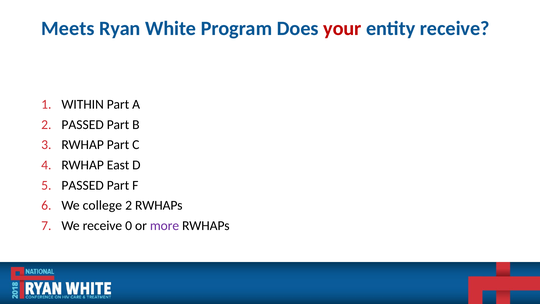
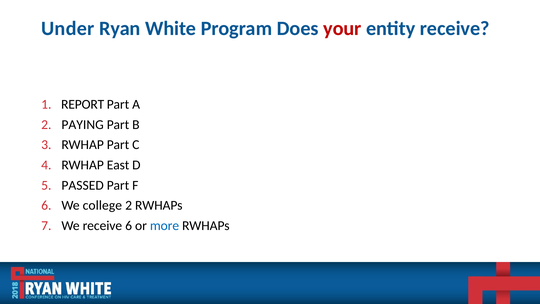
Meets: Meets -> Under (68, 29)
WITHIN: WITHIN -> REPORT (83, 104)
2 PASSED: PASSED -> PAYING (83, 124)
receive 0: 0 -> 6 (129, 225)
more colour: purple -> blue (165, 225)
